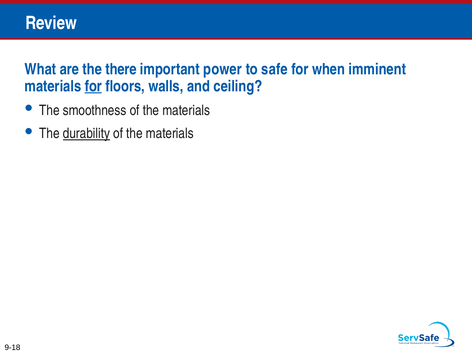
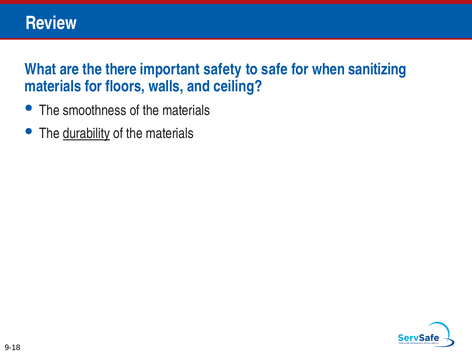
power: power -> safety (223, 69)
imminent: imminent -> sanitizing (377, 69)
for underline: present -> none (93, 86)
